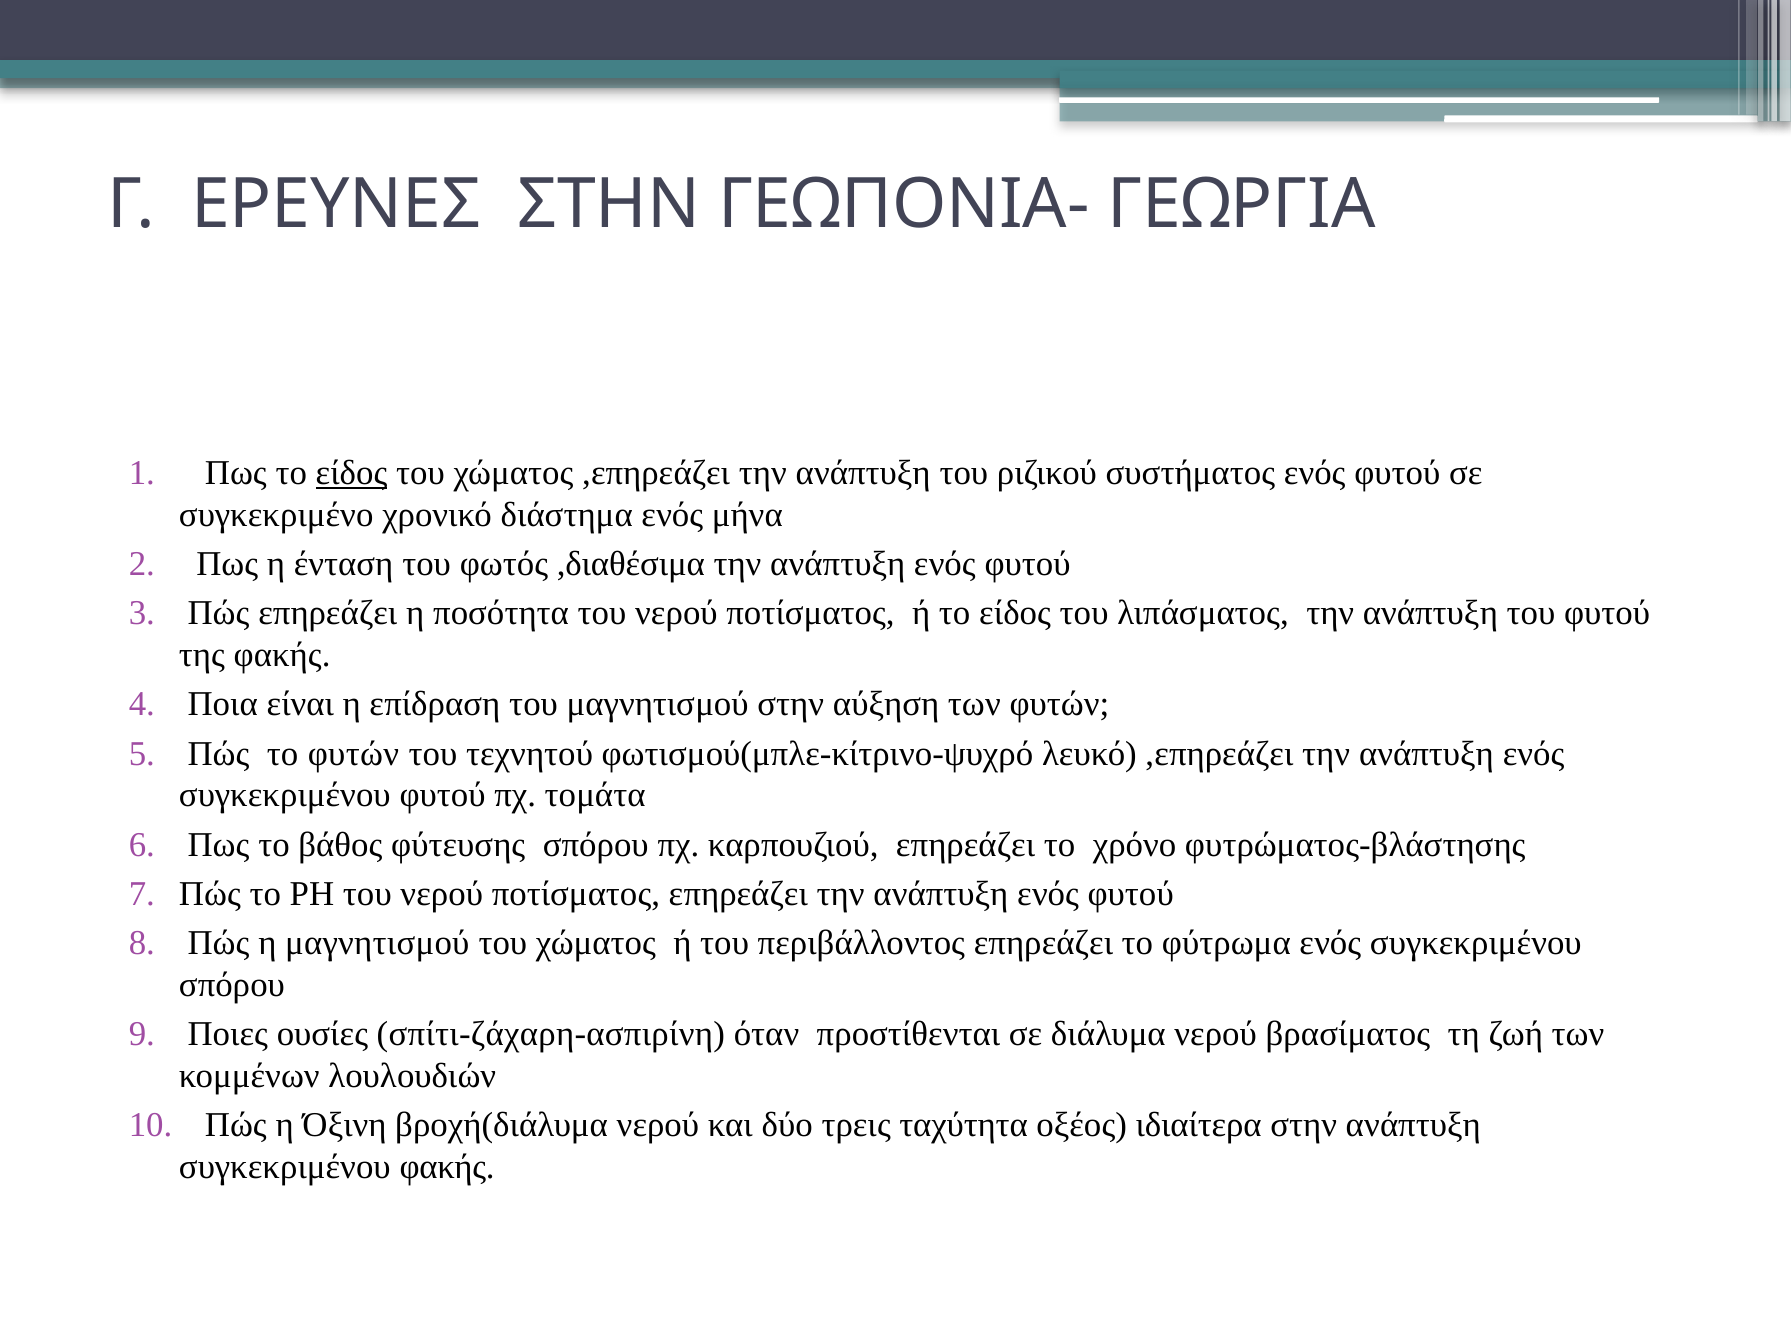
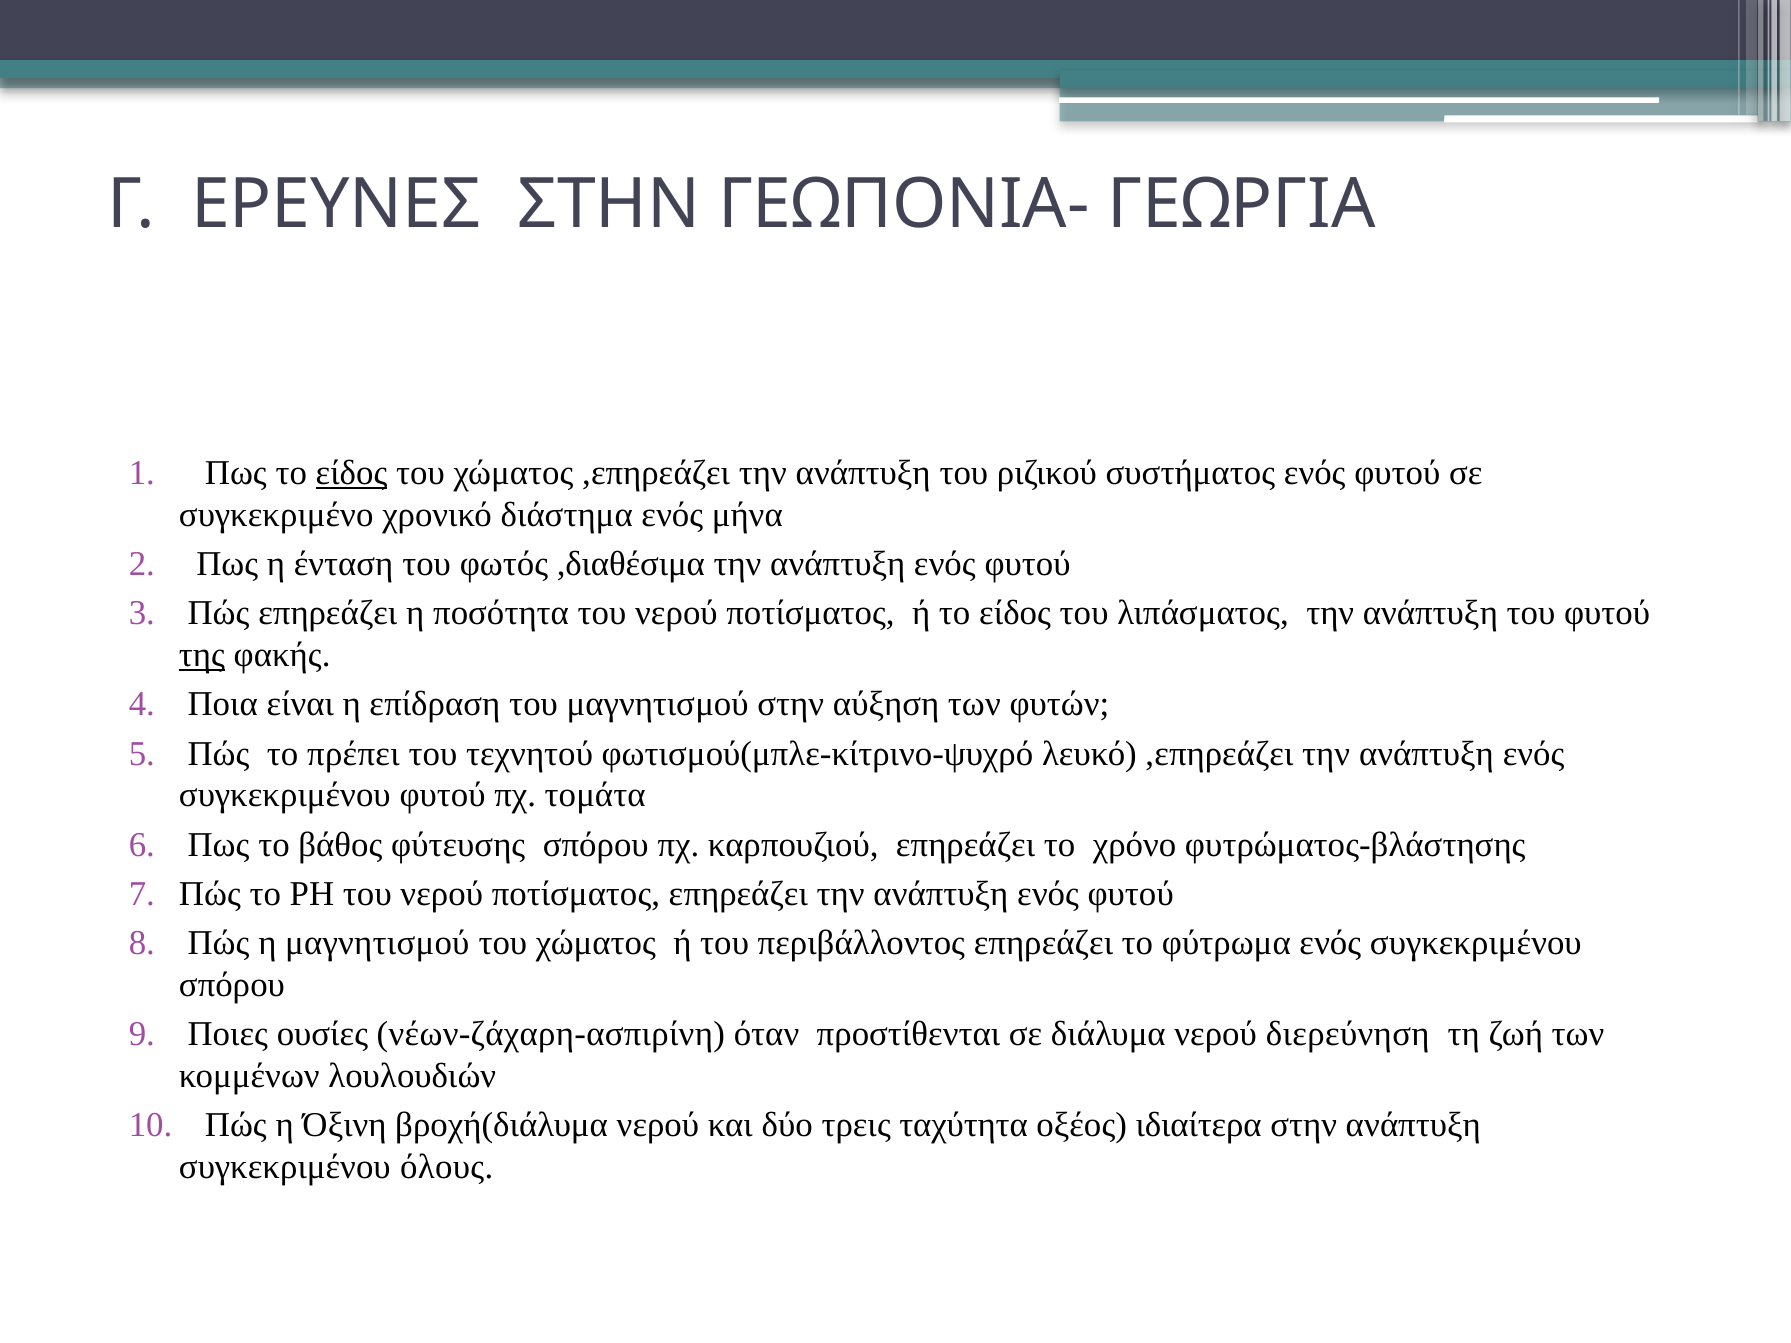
της underline: none -> present (202, 655)
το φυτών: φυτών -> πρέπει (353, 754)
σπίτι-ζάχαρη-ασπιρίνη: σπίτι-ζάχαρη-ασπιρίνη -> νέων-ζάχαρη-ασπιρίνη (551, 1034)
βρασίματος: βρασίματος -> διερεύνηση (1348, 1034)
συγκεκριμένου φακής: φακής -> όλους (447, 1167)
